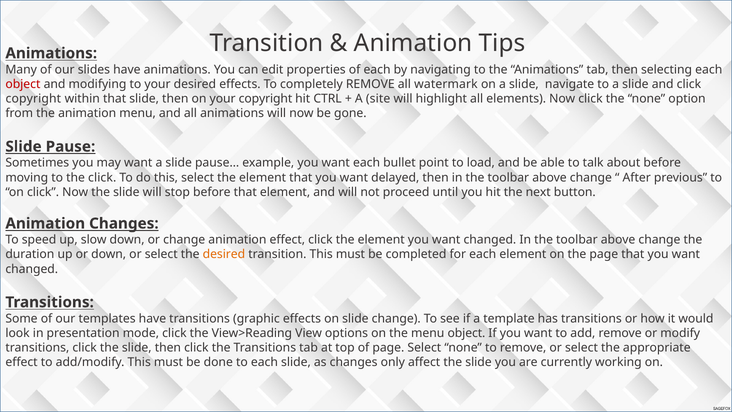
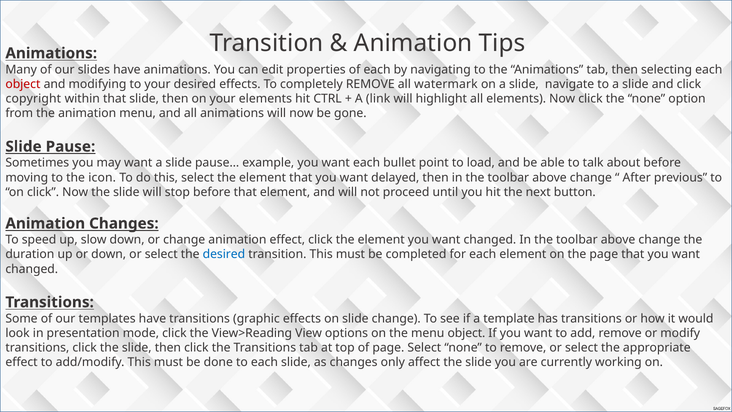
your copyright: copyright -> elements (265, 99)
site: site -> link (378, 99)
the click: click -> icon (102, 177)
desired colour: orange -> blue (224, 254)
